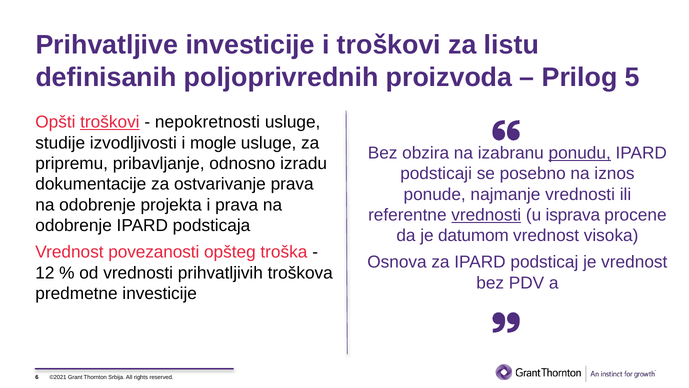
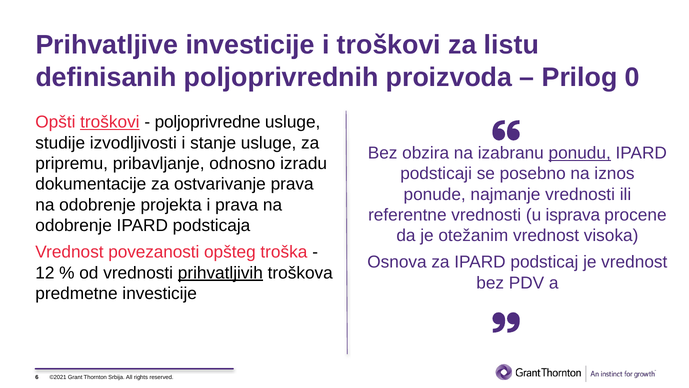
5: 5 -> 0 (632, 77)
nepokretnosti: nepokretnosti -> poljoprivredne (208, 122)
mogle: mogle -> stanje (213, 143)
vrednosti underline: present -> none (486, 215)
datumom: datumom -> otežanim (473, 236)
prihvatljivih underline: none -> present (220, 273)
